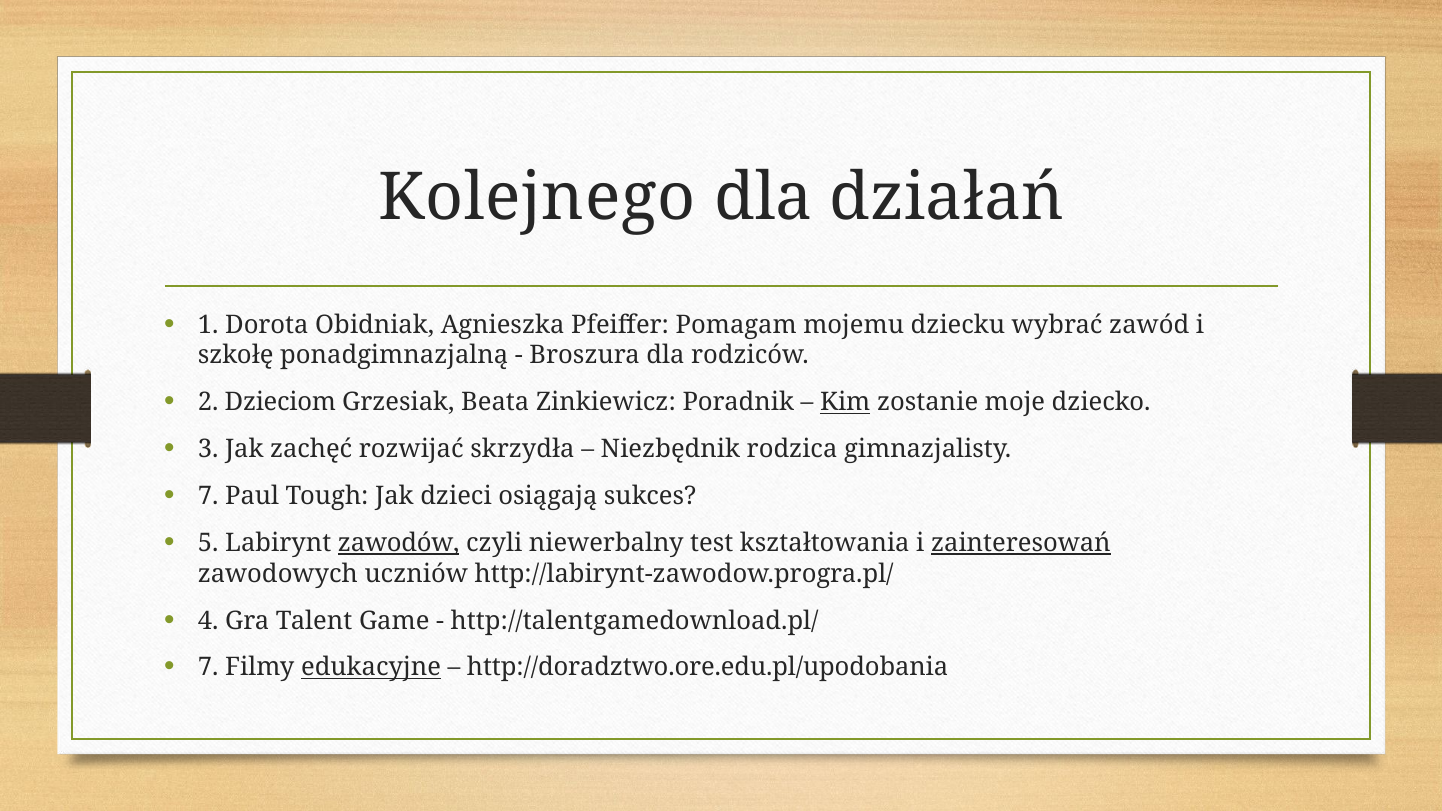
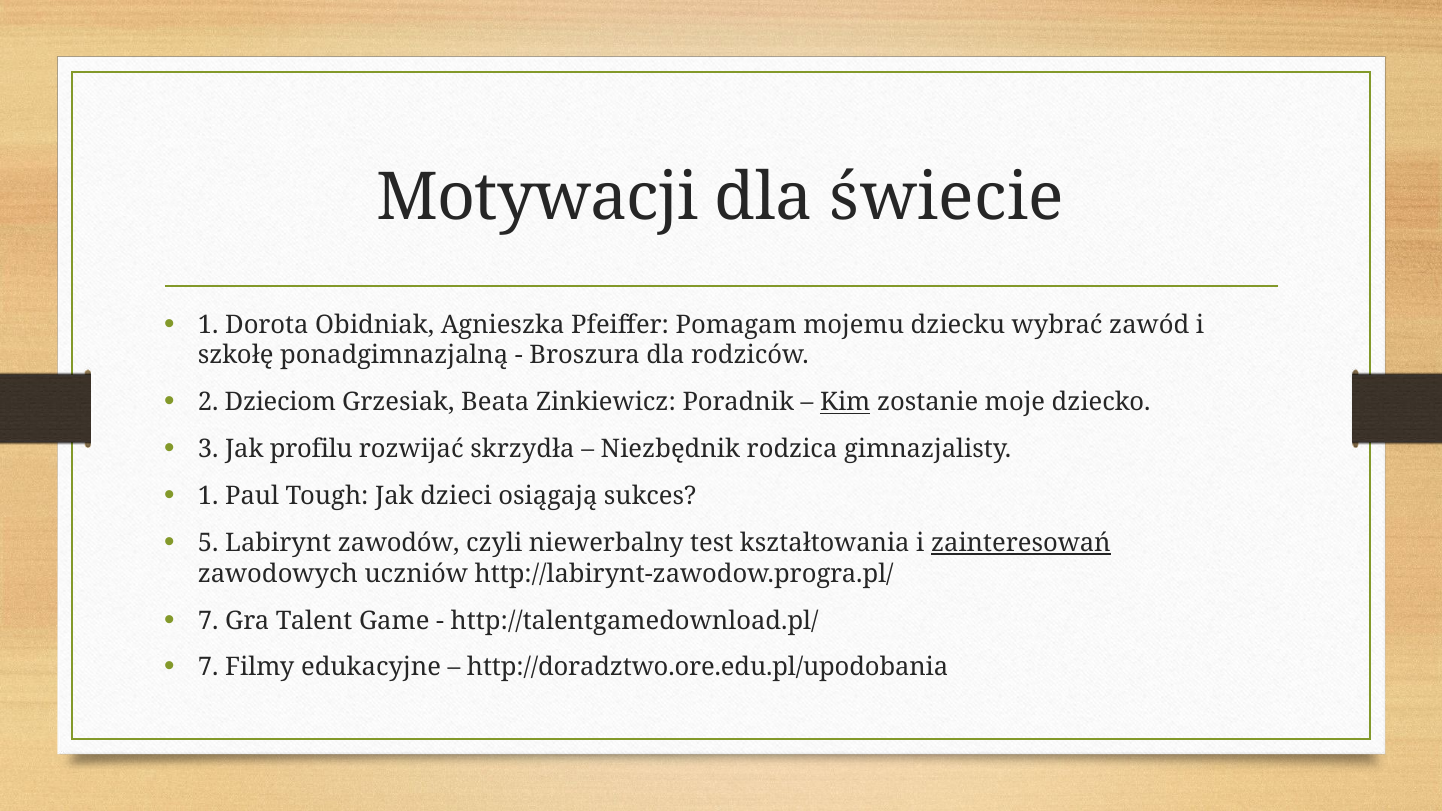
Kolejnego: Kolejnego -> Motywacji (538, 198)
działań: działań -> świecie (947, 198)
zachęć: zachęć -> profilu (311, 449)
7: 7 -> 1 (208, 496)
zawodów underline: present -> none (399, 543)
4: 4 -> 7 (208, 621)
edukacyjne underline: present -> none (371, 668)
